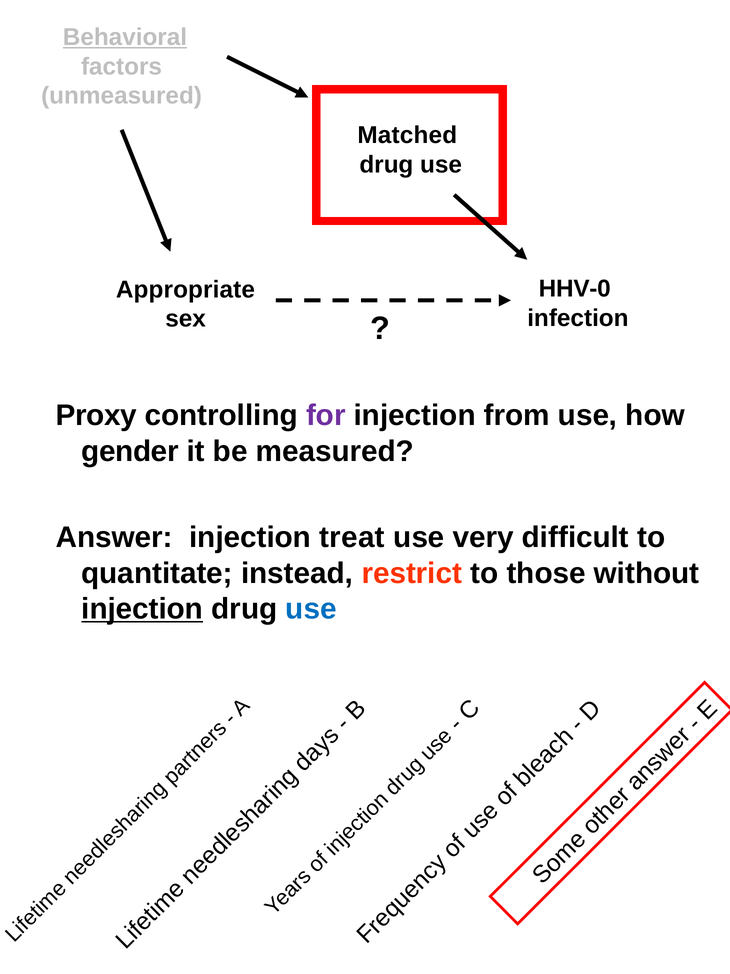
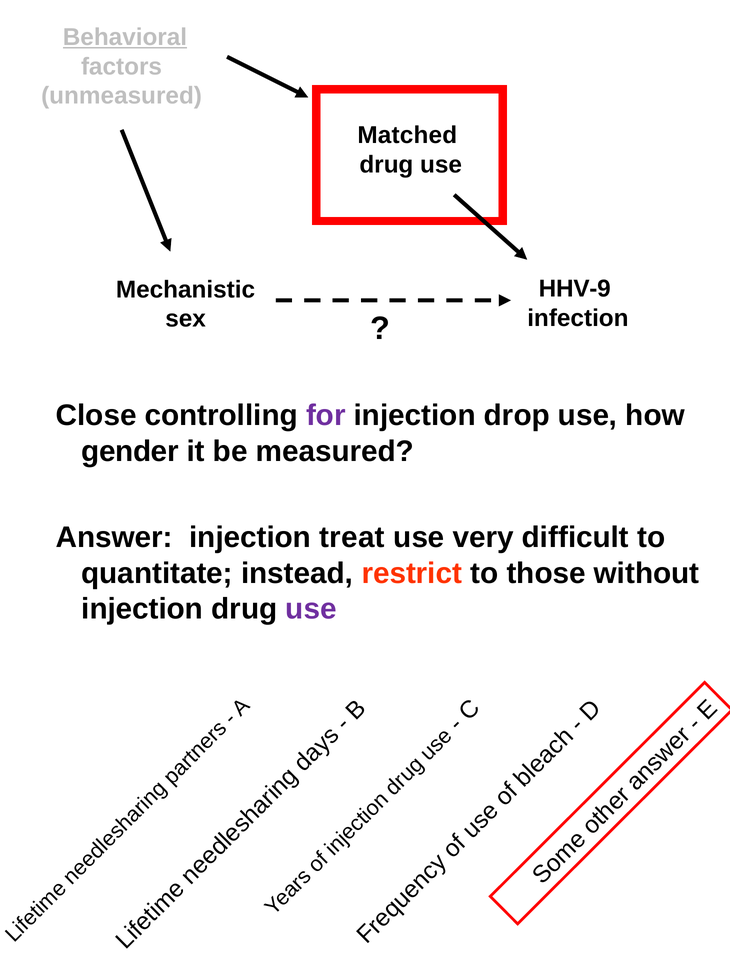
HHV-0: HHV-0 -> HHV-9 (575, 289)
Appropriate: Appropriate -> Mechanistic (186, 289)
Proxy: Proxy -> Close (96, 415)
from: from -> drop (517, 415)
injection underline: present -> none (142, 609)
use colour: blue -> purple (311, 609)
